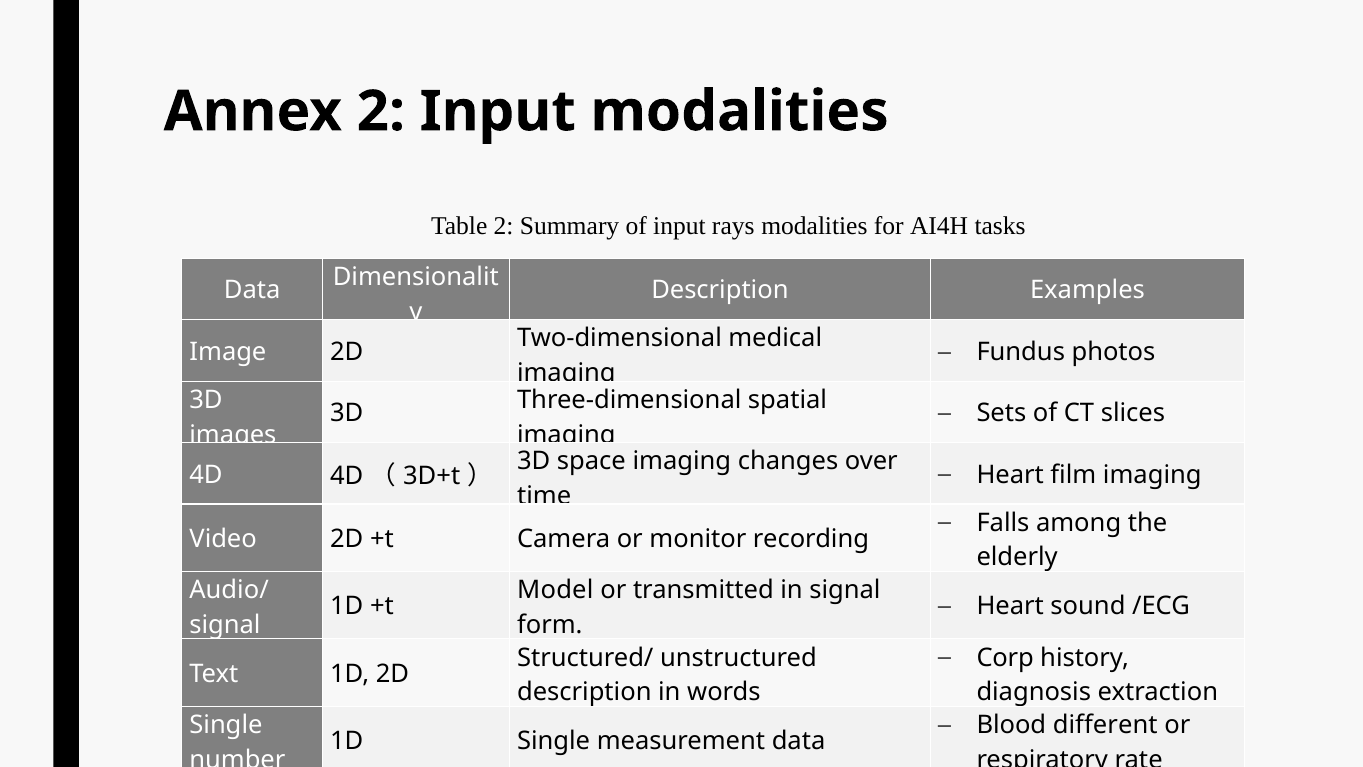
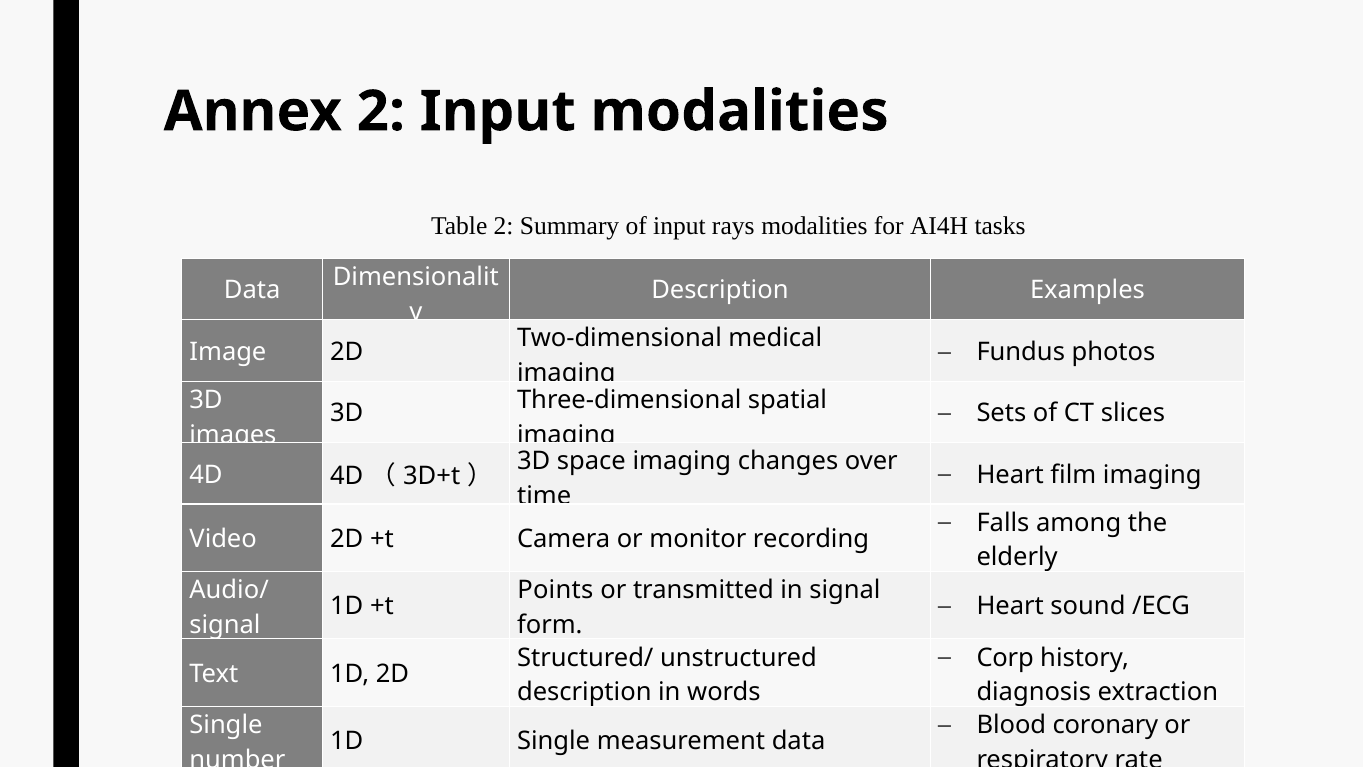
Model: Model -> Points (555, 590)
different: different -> coronary (1105, 725)
